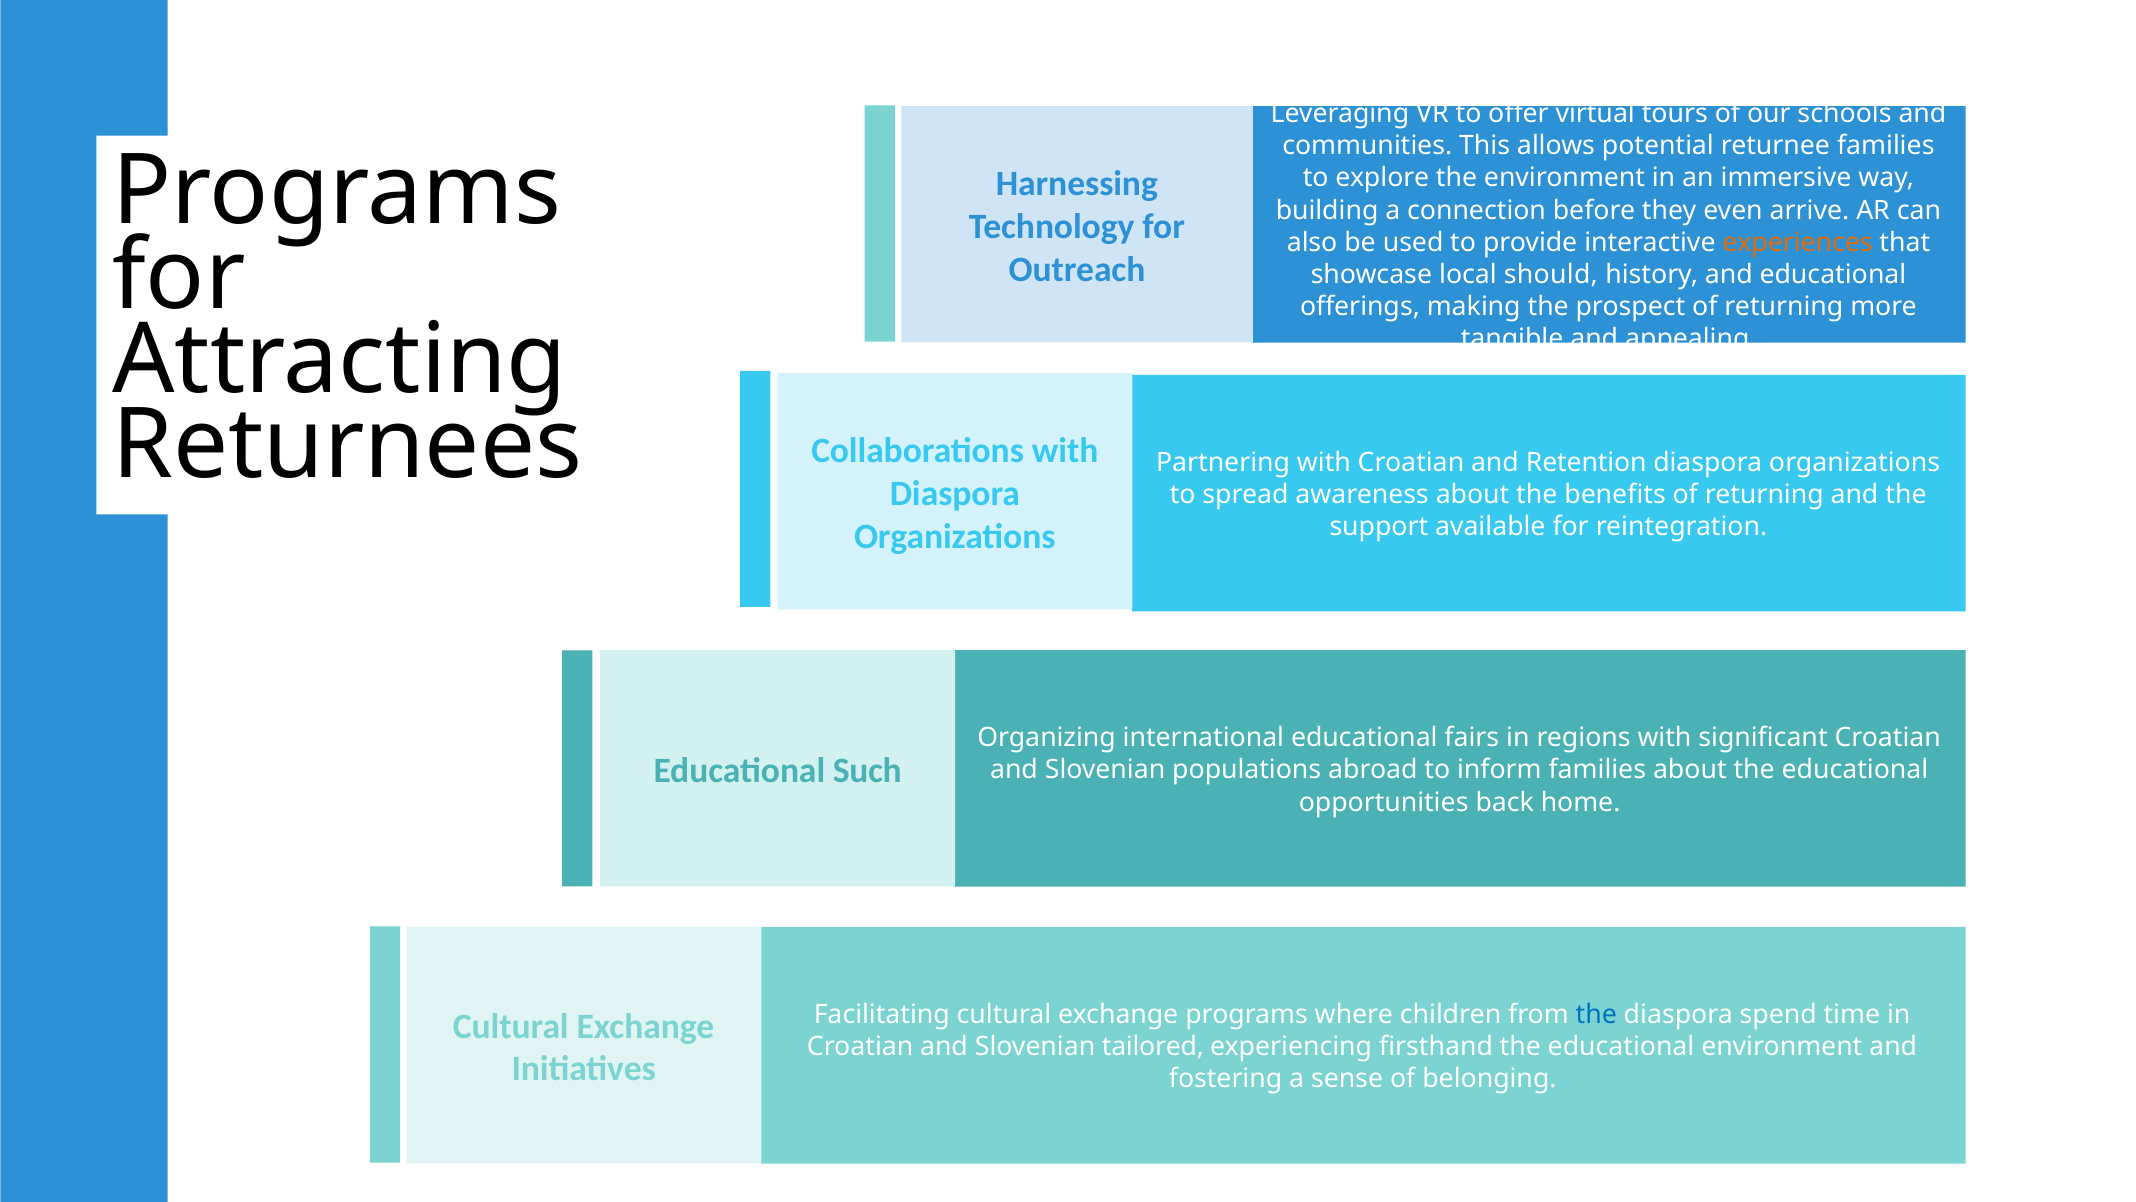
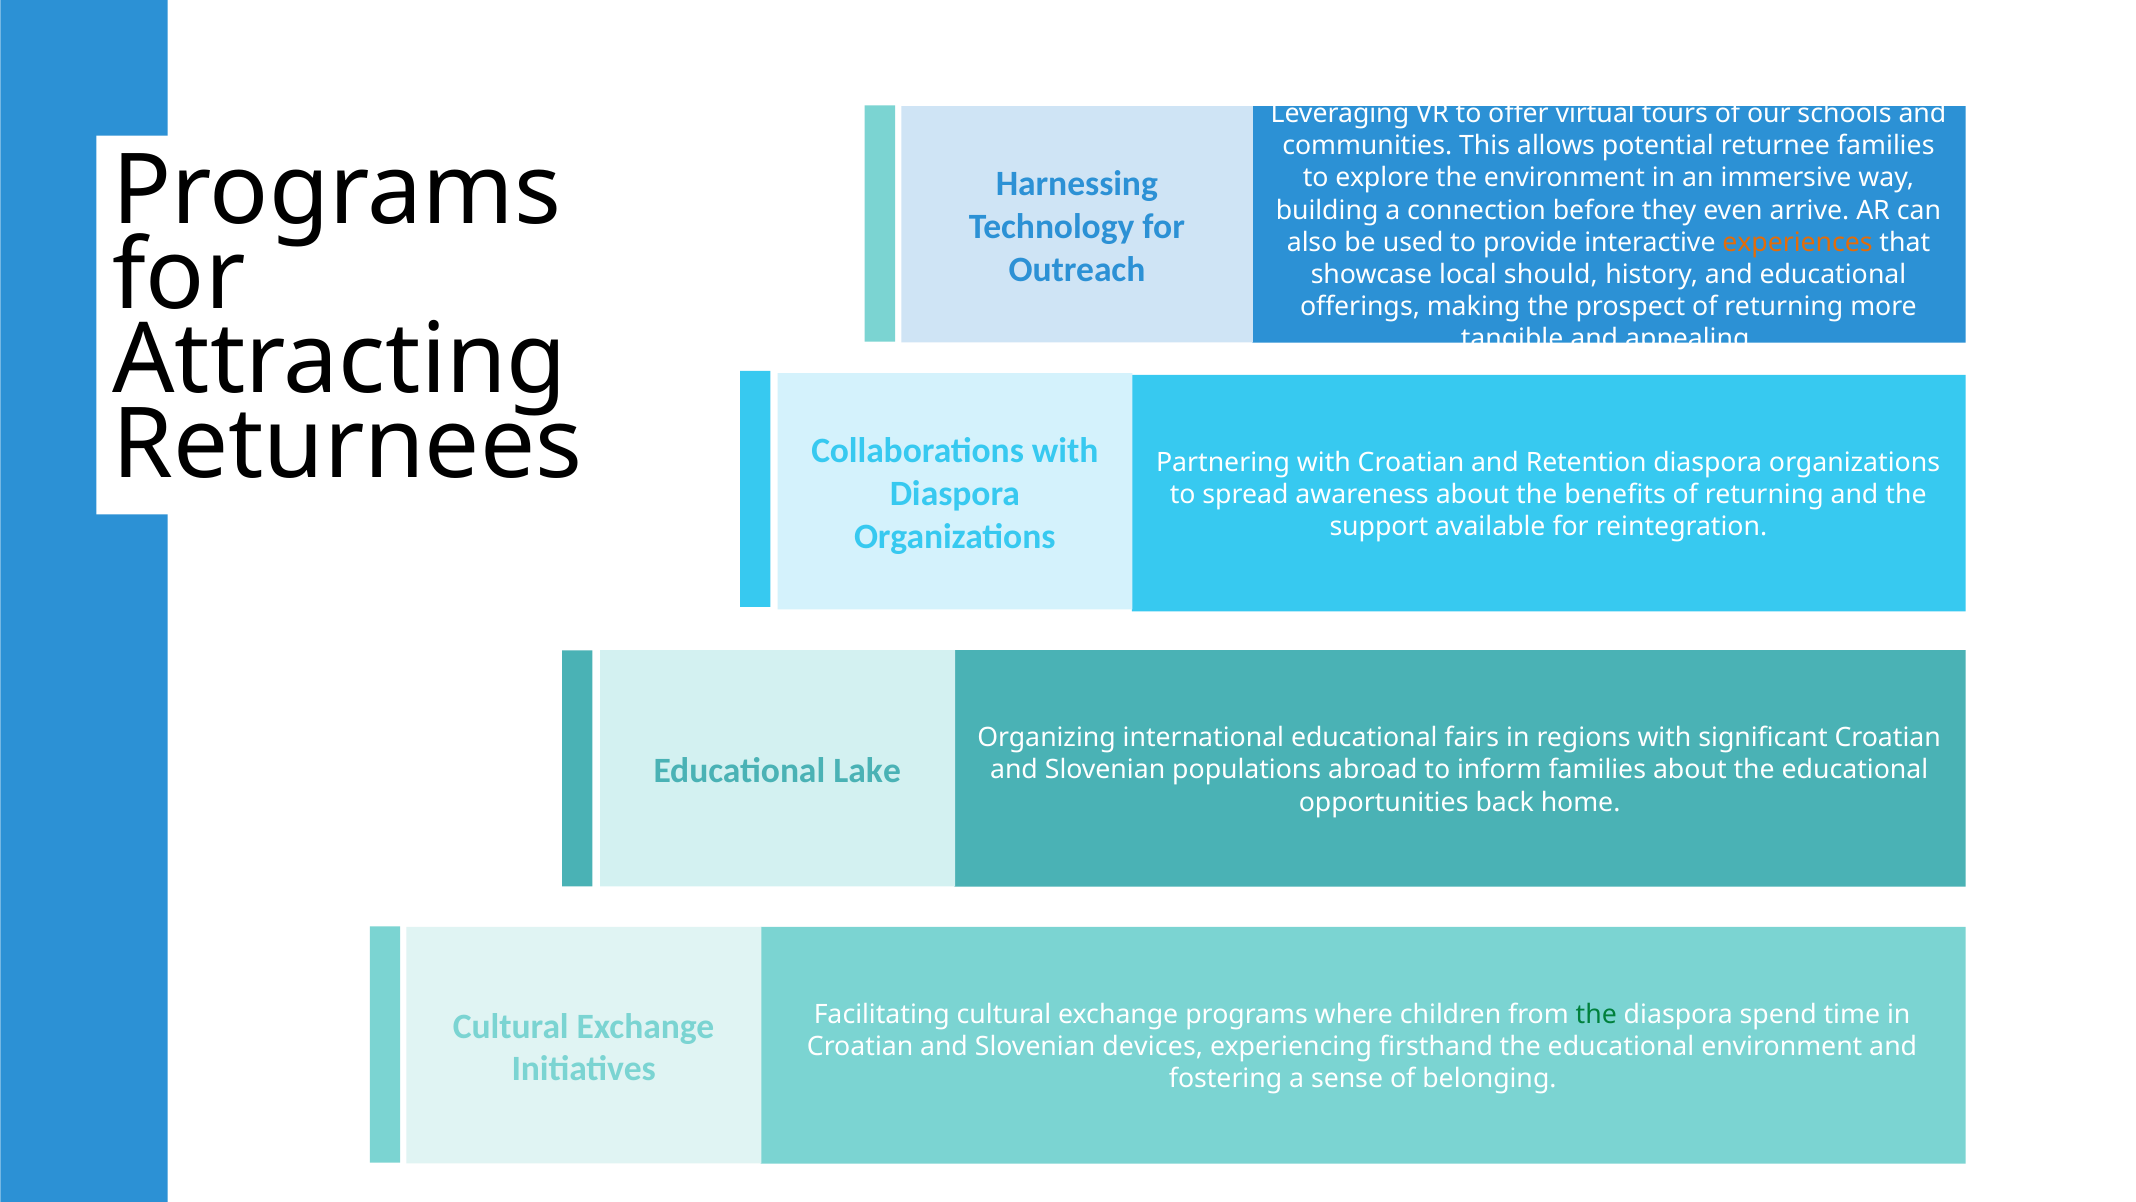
Such: Such -> Lake (867, 770)
the colour: blue -> green (1596, 1015)
tailored: tailored -> devices (1153, 1047)
